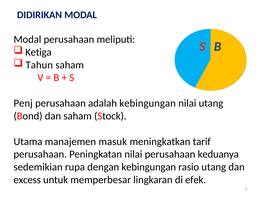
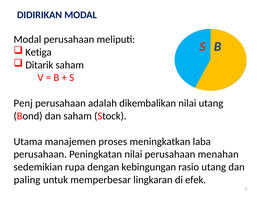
Tahun: Tahun -> Ditarik (39, 65)
adalah kebingungan: kebingungan -> dikembalikan (148, 103)
masuk: masuk -> proses (113, 141)
tarif: tarif -> laba (202, 141)
keduanya: keduanya -> menahan (218, 154)
excess: excess -> paling (27, 179)
